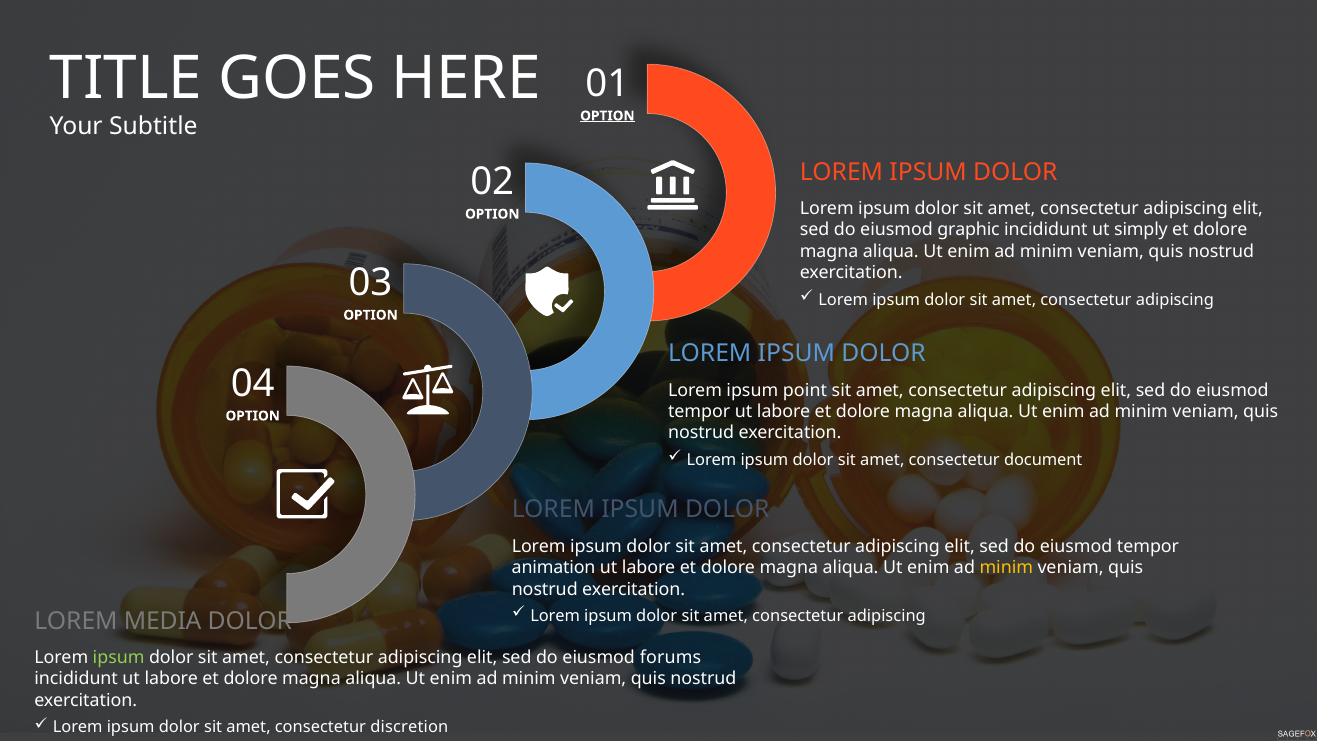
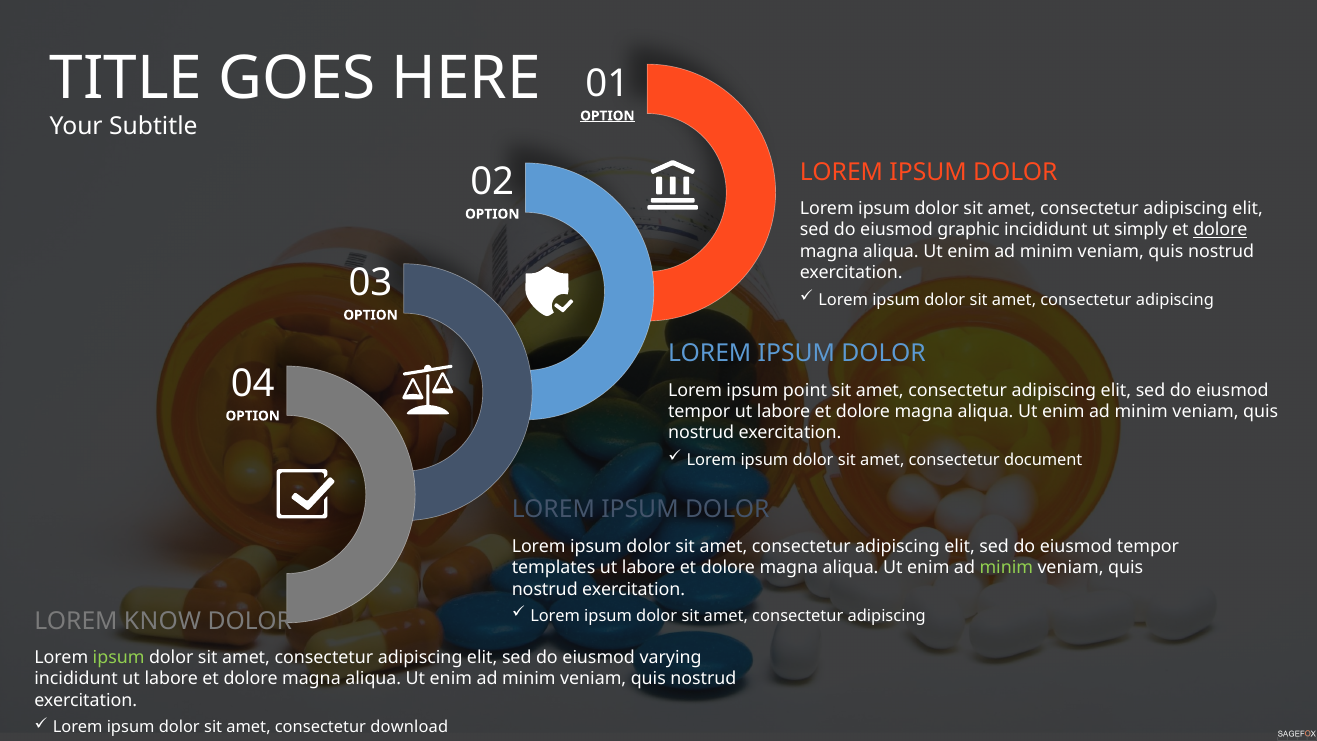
dolore underline: none -> present (1220, 230)
animation: animation -> templates (554, 568)
minim colour: yellow -> light green (1006, 568)
MEDIA: MEDIA -> KNOW (163, 621)
forums: forums -> varying (671, 657)
discretion: discretion -> download (409, 727)
